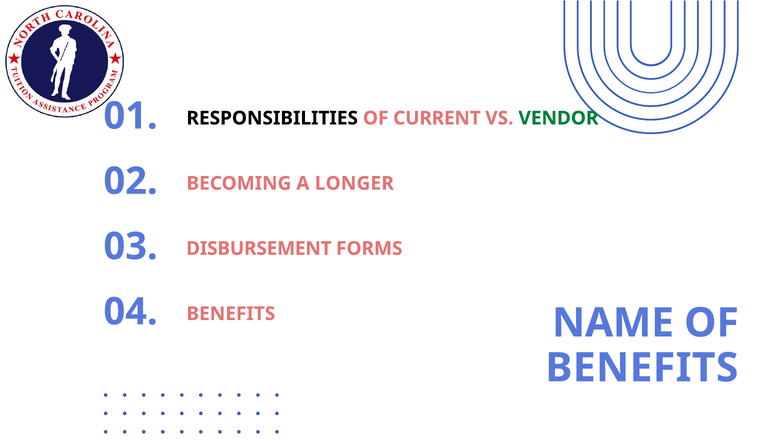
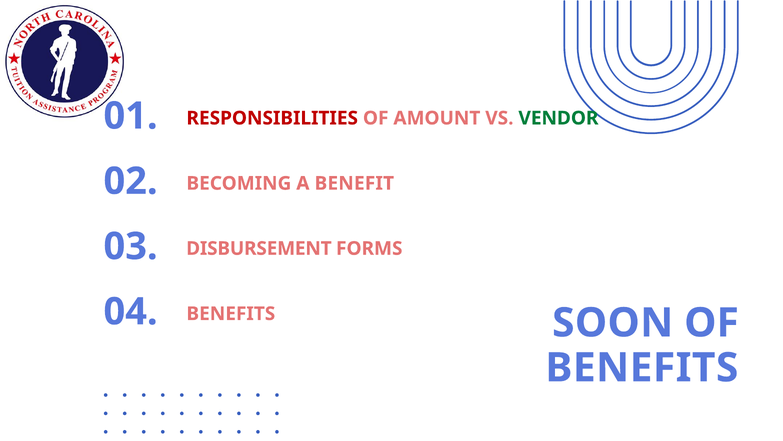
RESPONSIBILITIES colour: black -> red (272, 118)
CURRENT: CURRENT -> AMOUNT (437, 118)
LONGER: LONGER -> BENEFIT (354, 183)
NAME: NAME -> SOON (613, 323)
